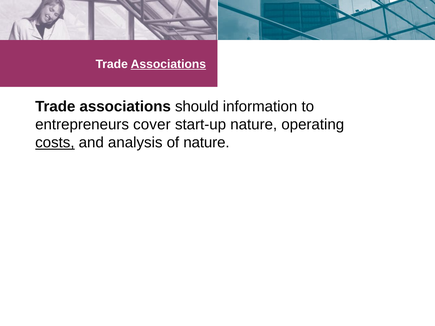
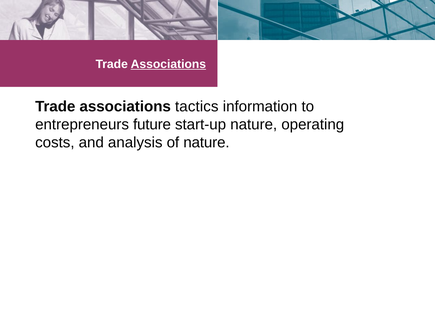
should: should -> tactics (197, 107)
cover: cover -> future (152, 125)
costs underline: present -> none (55, 143)
